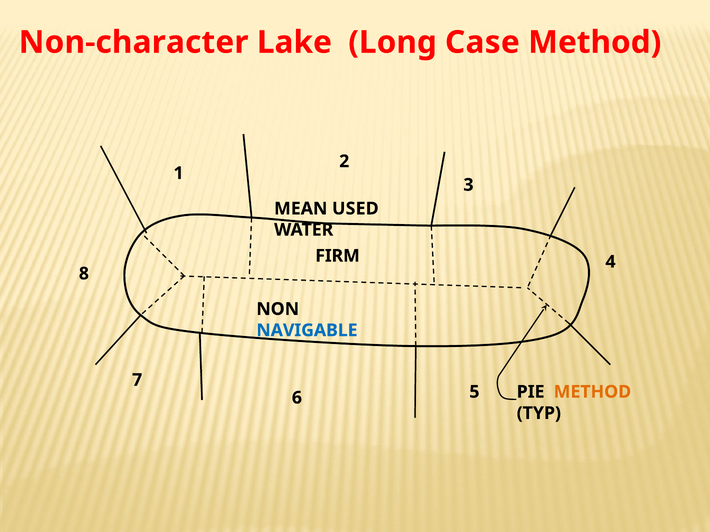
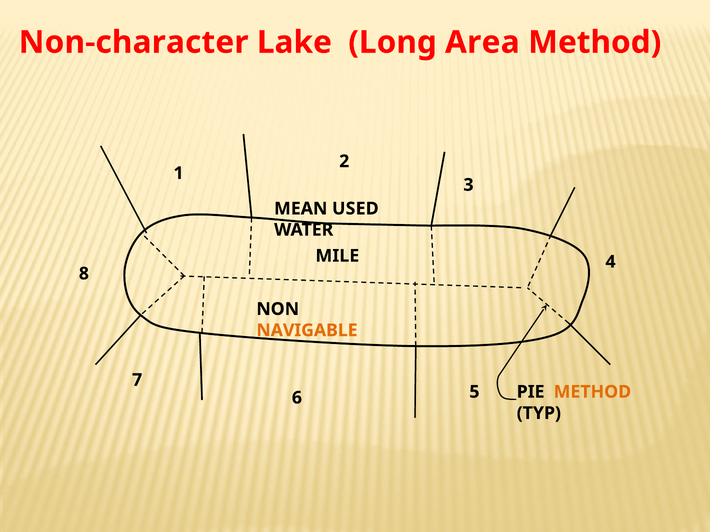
Case: Case -> Area (482, 42)
FIRM: FIRM -> MILE (337, 256)
NAVIGABLE colour: blue -> orange (307, 331)
